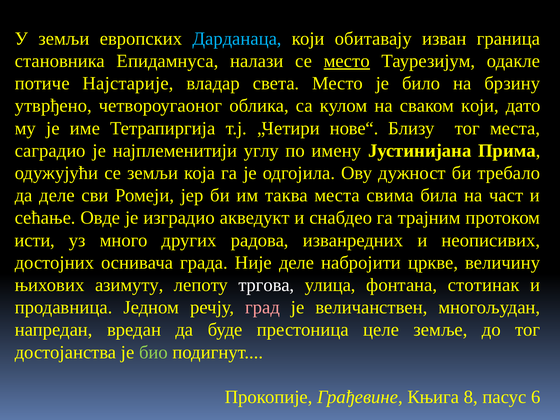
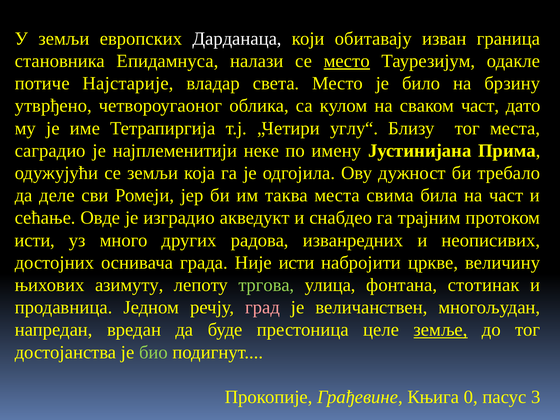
Дарданаца colour: light blue -> white (237, 39)
сваком који: који -> част (480, 106)
нове“: нове“ -> углу“ (354, 128)
углу: углу -> неке (261, 151)
Није деле: деле -> исти (297, 263)
тргова colour: white -> light green (266, 285)
земље underline: none -> present (441, 330)
8: 8 -> 0 (471, 397)
6: 6 -> 3 (536, 397)
